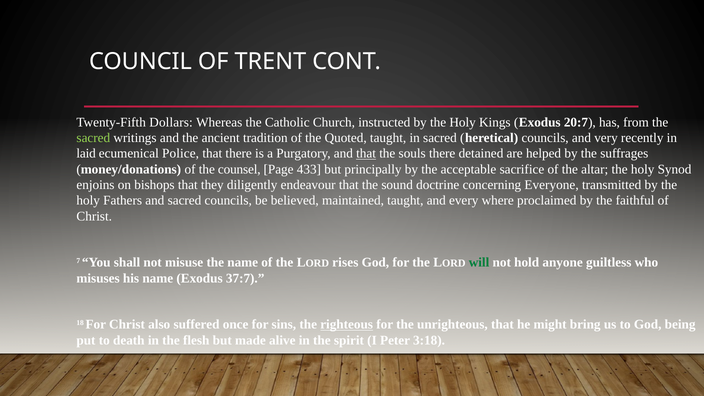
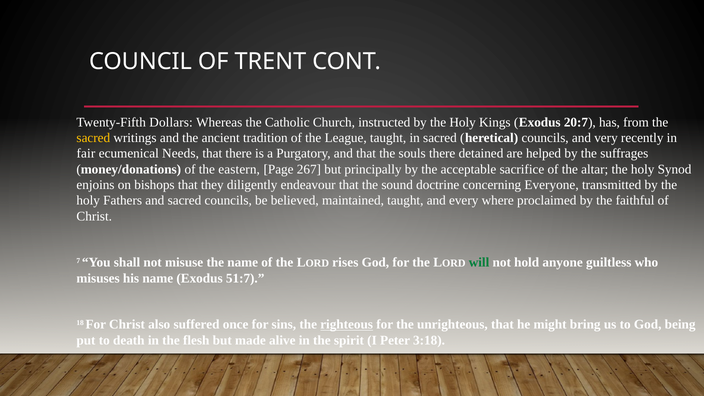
sacred colour: light green -> yellow (93, 138)
Quoted: Quoted -> League (346, 138)
laid: laid -> fair (86, 154)
Police: Police -> Needs (181, 154)
that underline: present -> none (366, 154)
counsel: counsel -> eastern (239, 169)
433: 433 -> 267 (309, 169)
37:7: 37:7 -> 51:7 (245, 278)
